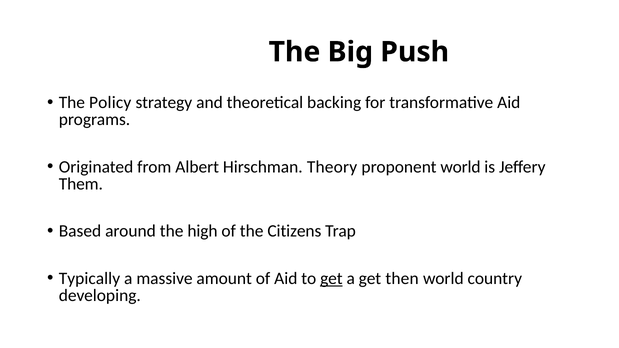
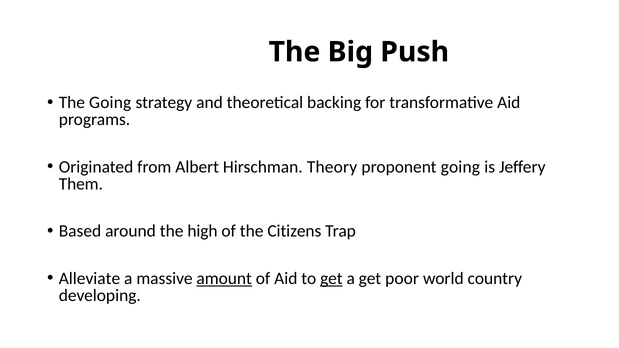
The Policy: Policy -> Going (110, 103)
proponent world: world -> going (460, 167)
Typically: Typically -> Alleviate (89, 279)
amount underline: none -> present (224, 279)
then: then -> poor (402, 279)
